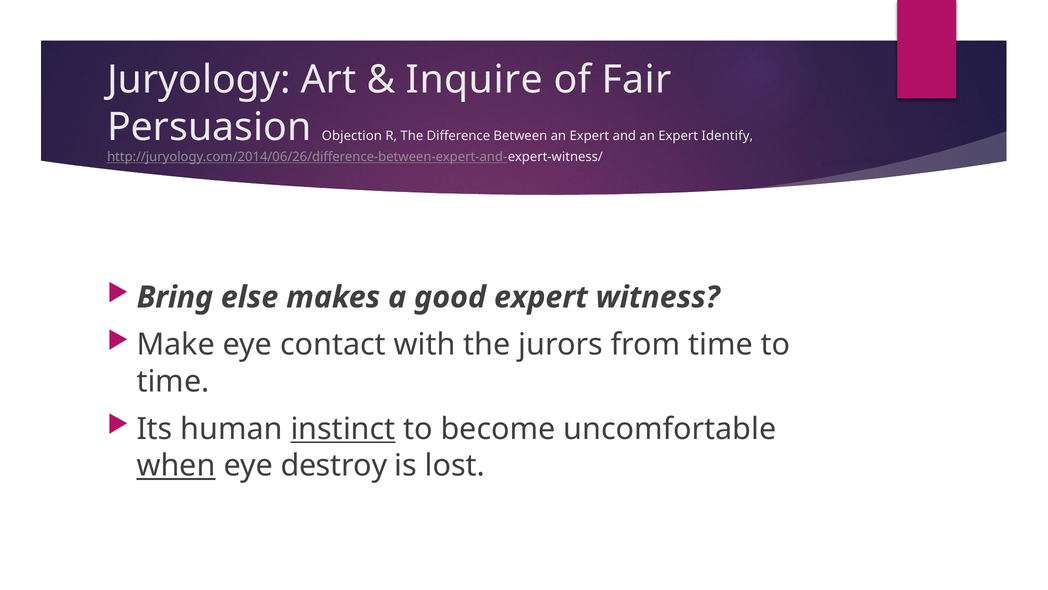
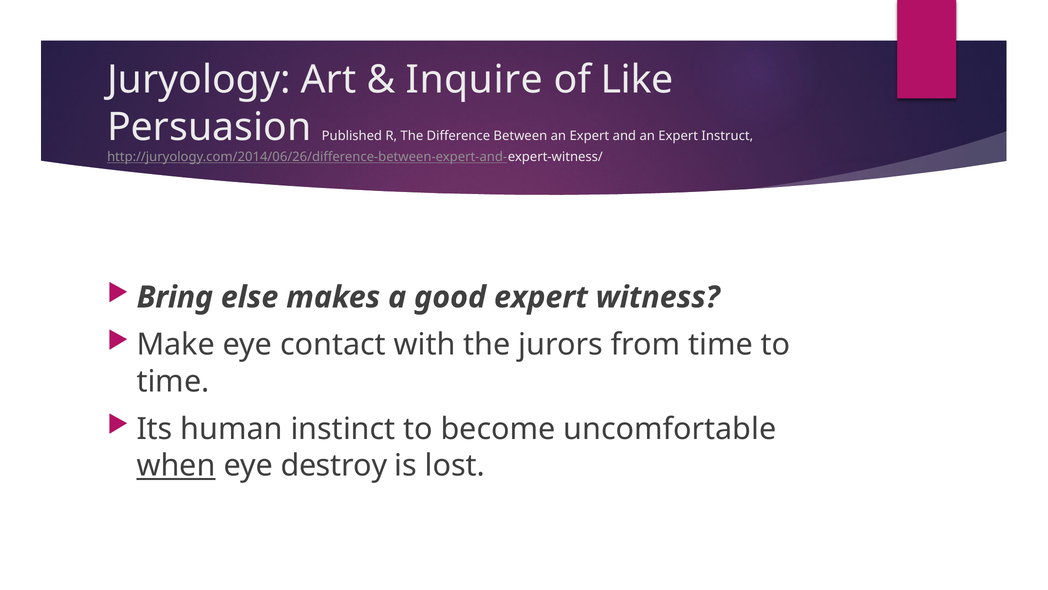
Fair: Fair -> Like (637, 80)
Objection: Objection -> Published (352, 136)
Identify: Identify -> Instruct (727, 136)
instinct underline: present -> none (343, 429)
